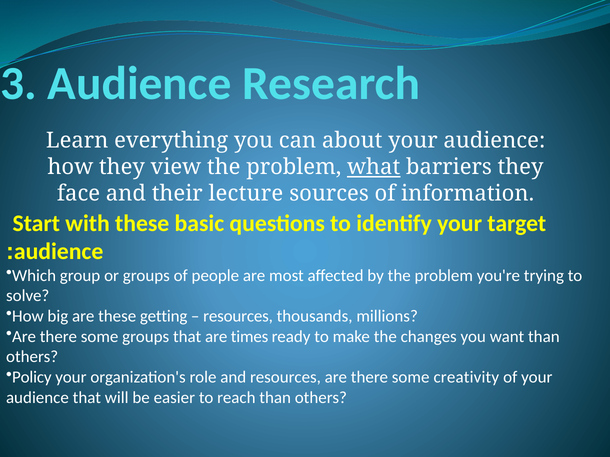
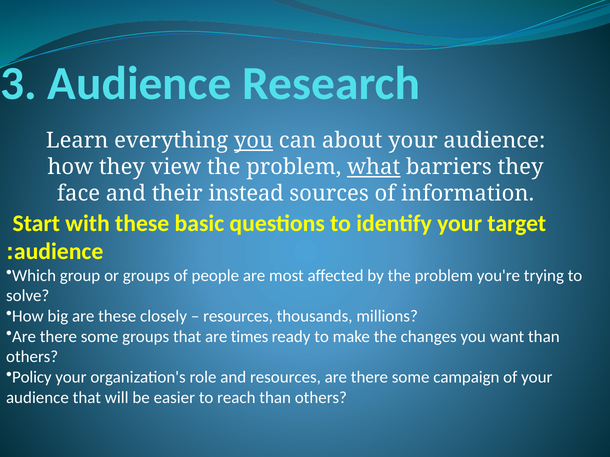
you underline: none -> present (253, 141)
lecture: lecture -> instead (246, 194)
getting: getting -> closely (164, 317)
creativity: creativity -> campaign (466, 378)
